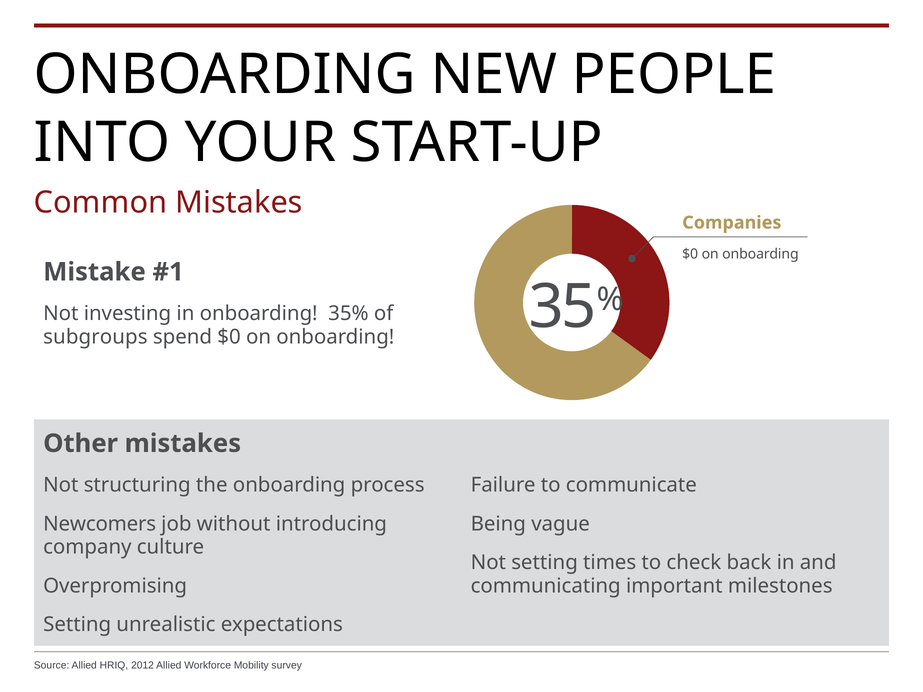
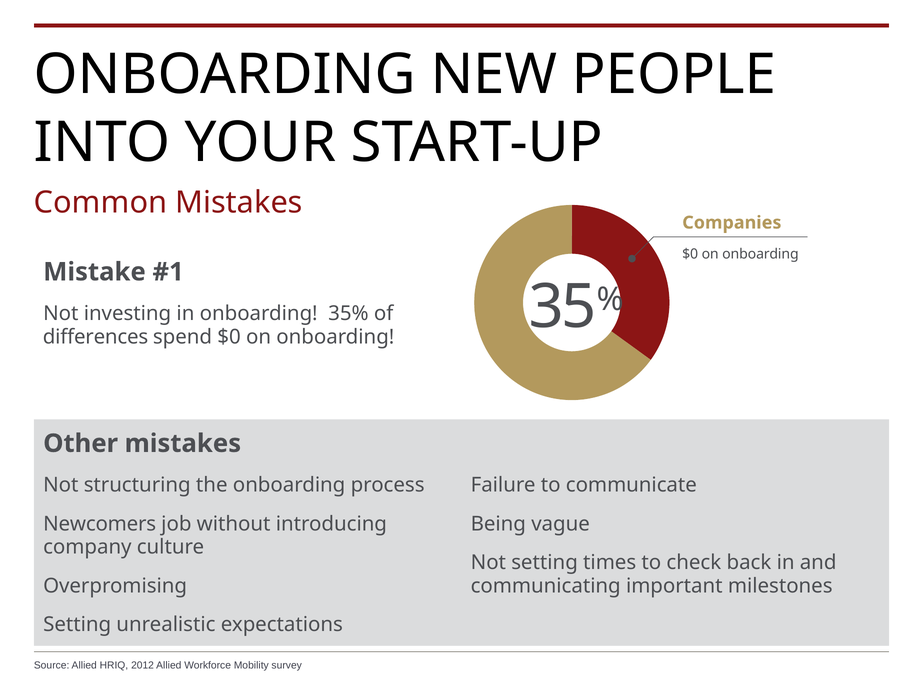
subgroups: subgroups -> differences (96, 337)
